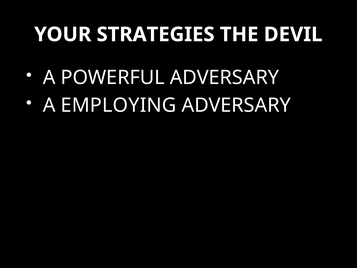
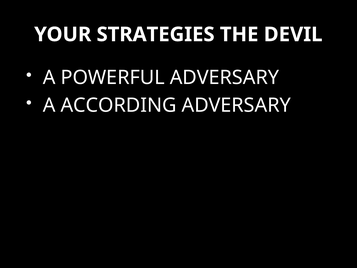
EMPLOYING: EMPLOYING -> ACCORDING (119, 105)
